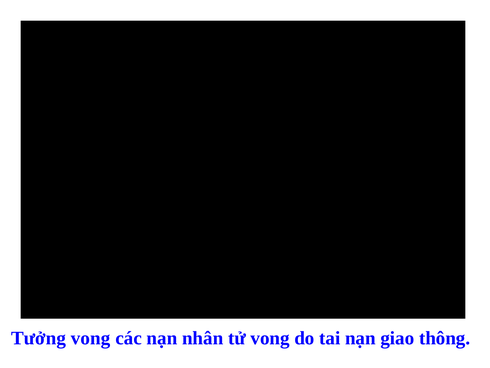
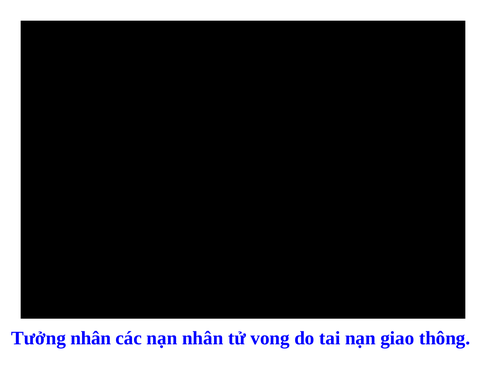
Tưởng vong: vong -> nhân (91, 338)
